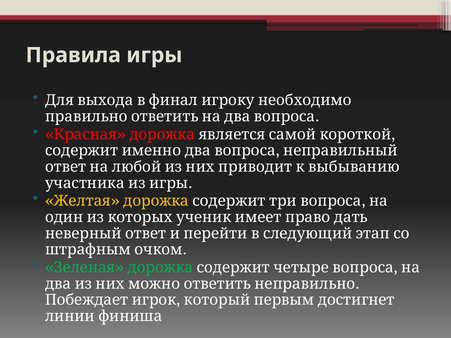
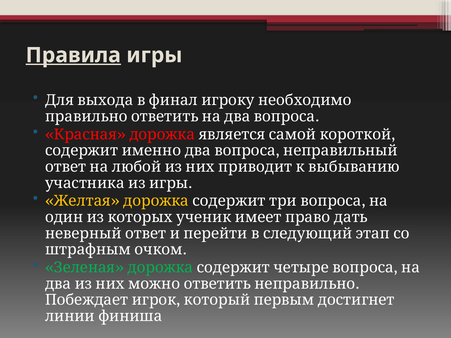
Правила underline: none -> present (73, 55)
